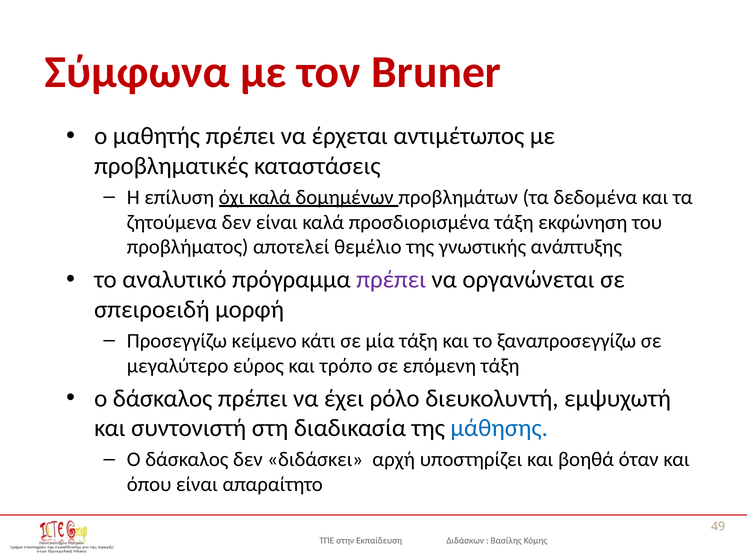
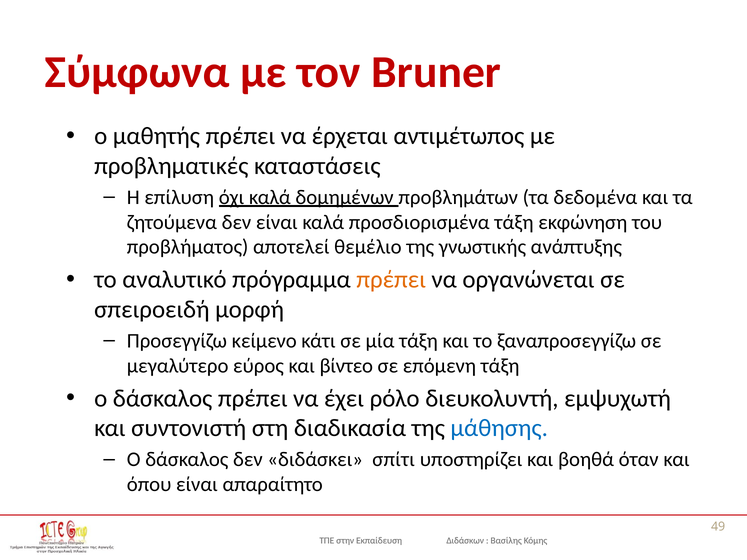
πρέπει colour: purple -> orange (391, 280)
τρόπο: τρόπο -> βίντεο (346, 366)
αρχή: αρχή -> σπίτι (394, 460)
